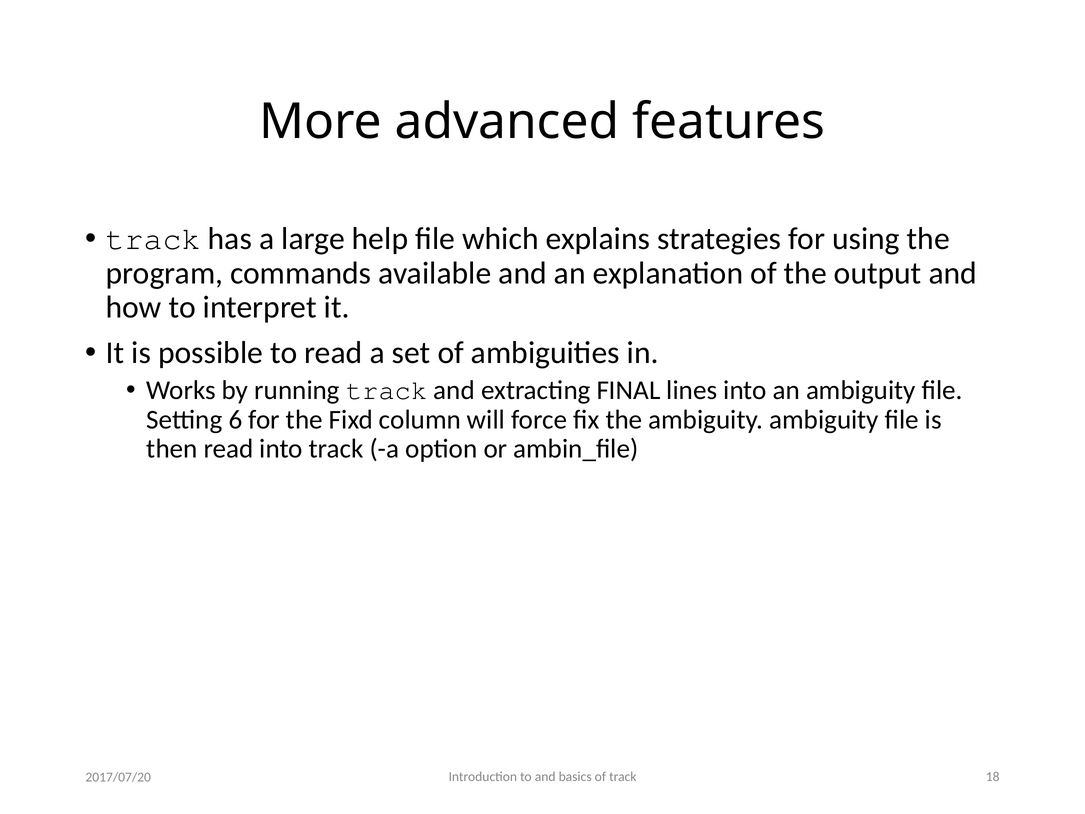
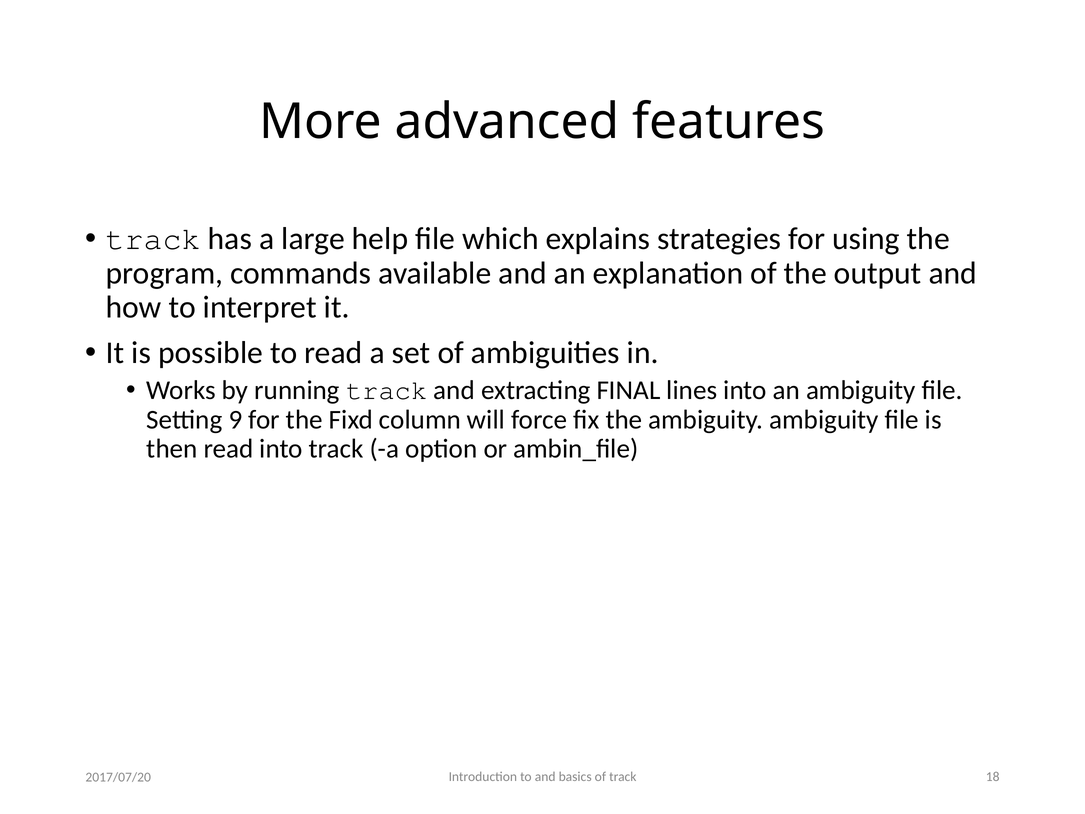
6: 6 -> 9 (235, 419)
